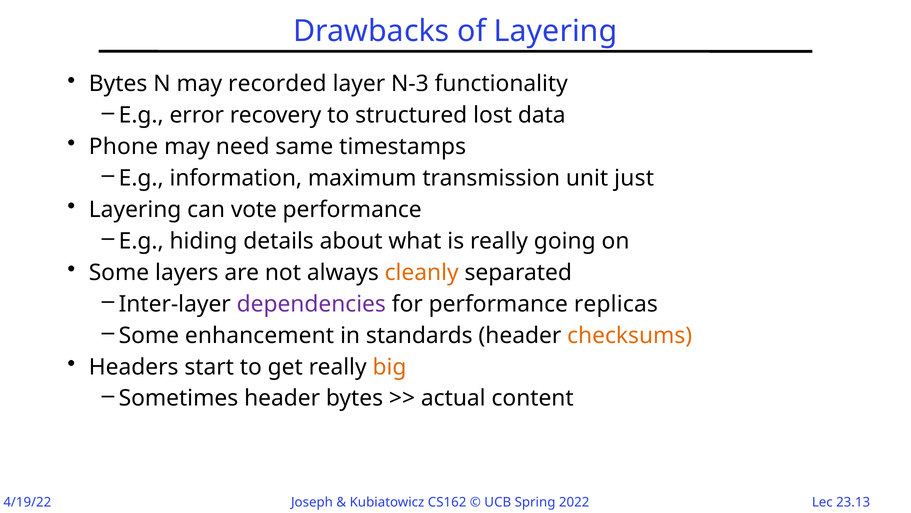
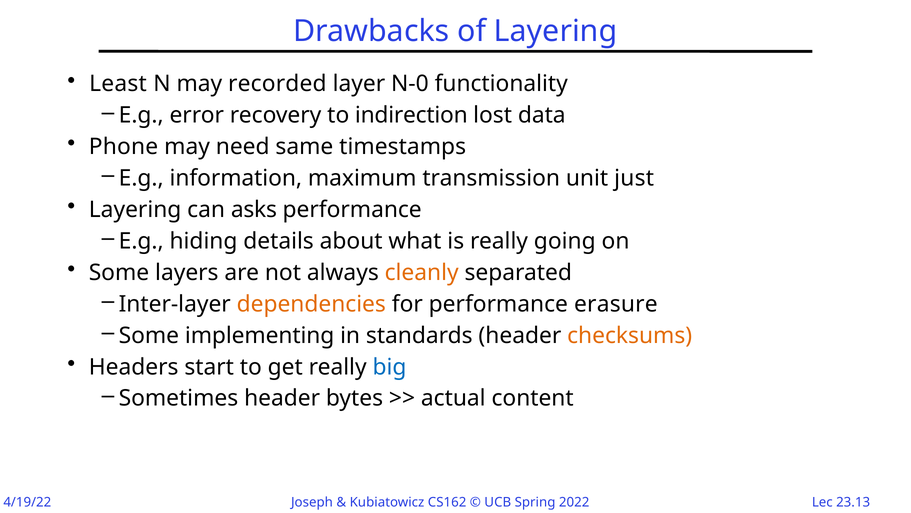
Bytes: Bytes -> Least (118, 84)
N-3: N-3 -> N-0 (410, 84)
structured: structured -> indirection (411, 115)
vote: vote -> asks (254, 209)
dependencies colour: purple -> orange (311, 304)
replicas: replicas -> erasure (616, 304)
enhancement: enhancement -> implementing (260, 335)
big colour: orange -> blue (389, 367)
